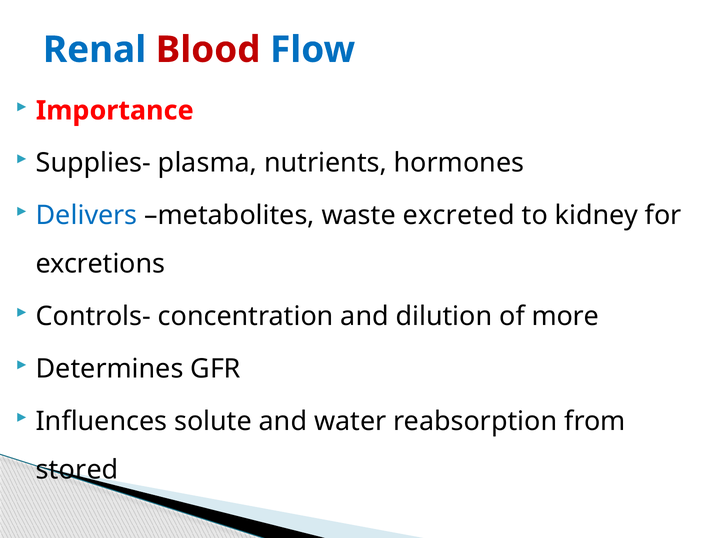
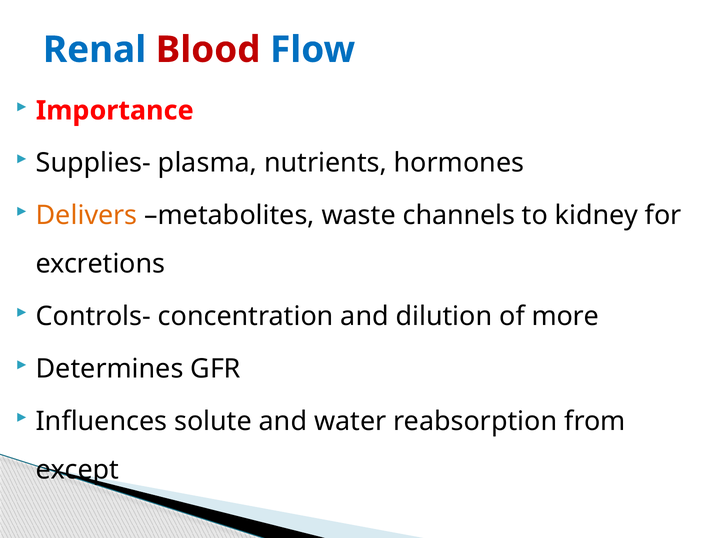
Delivers colour: blue -> orange (87, 216)
excreted: excreted -> channels (459, 216)
stored: stored -> except (77, 470)
